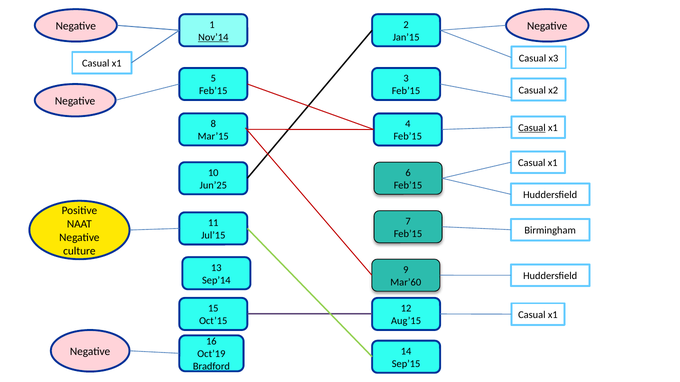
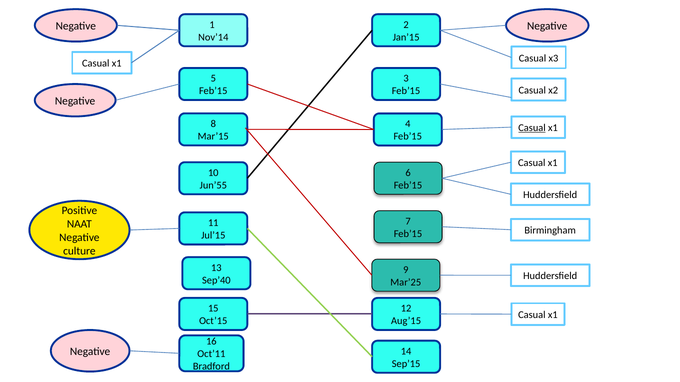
Nov’14 underline: present -> none (213, 37)
Jun’25: Jun’25 -> Jun’55 (213, 185)
Sep’14: Sep’14 -> Sep’40 (216, 281)
Mar’60: Mar’60 -> Mar’25 (406, 283)
Oct’19: Oct’19 -> Oct’11 (211, 355)
